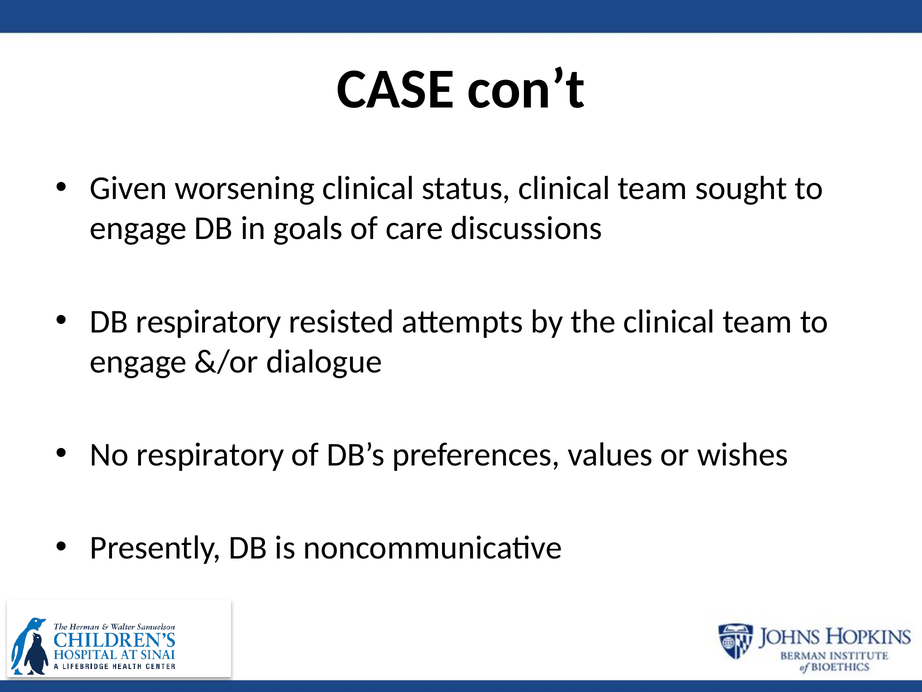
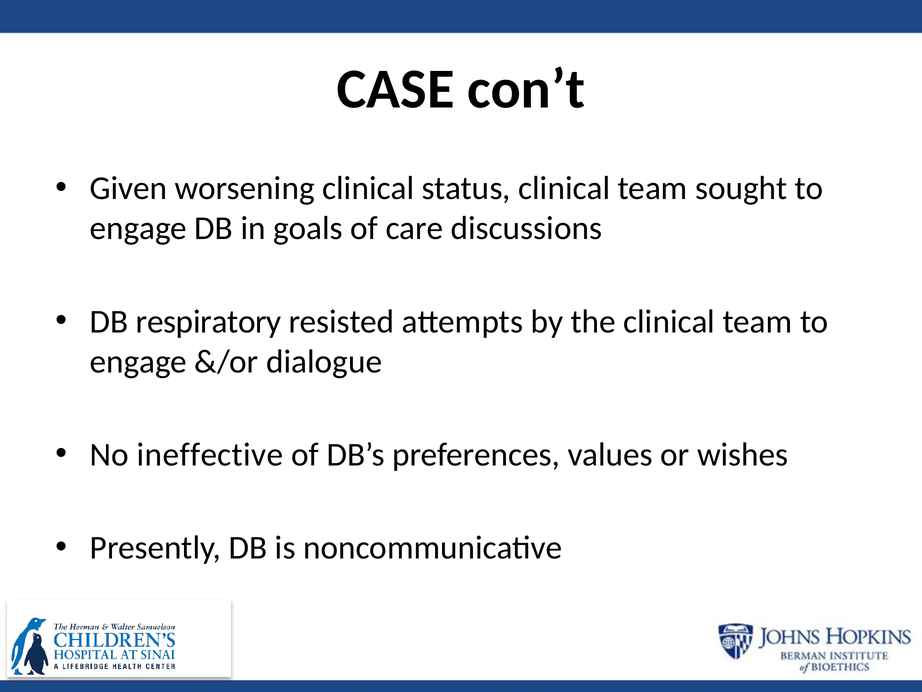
No respiratory: respiratory -> ineffective (210, 454)
